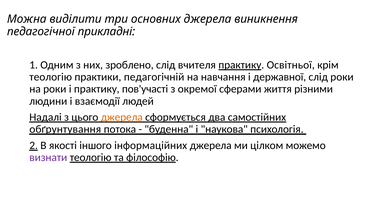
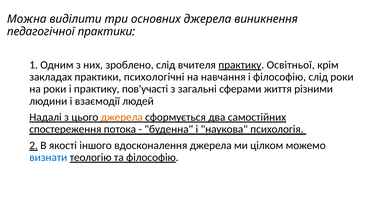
педагогічної прикладні: прикладні -> практики (106, 32)
теологію: теологію -> закладах (51, 77)
педагогічній: педагогічній -> психологічні (154, 77)
і державної: державної -> філософію (280, 77)
окремої: окремої -> загальні (197, 89)
обґрунтування: обґрунтування -> спостереження (65, 130)
інформаційних: інформаційних -> вдосконалення (151, 146)
визнати colour: purple -> blue (48, 158)
